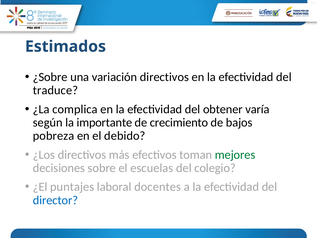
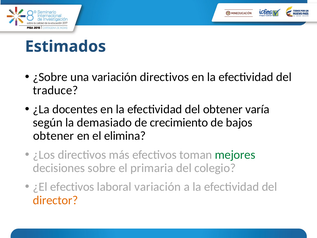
complica: complica -> docentes (75, 109)
importante: importante -> demasiado (104, 122)
pobreza: pobreza -> obtener (54, 136)
debido: debido -> elimina (125, 136)
escuelas: escuelas -> primaria (152, 168)
¿El puntajes: puntajes -> efectivos (72, 187)
laboral docentes: docentes -> variación (158, 187)
director colour: blue -> orange (56, 200)
